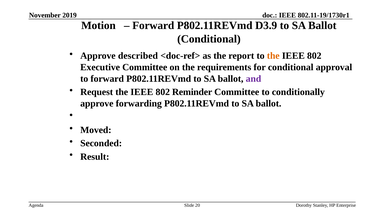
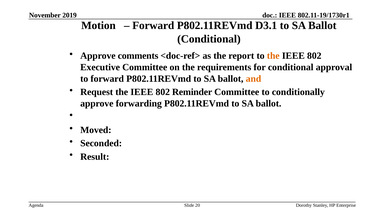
D3.9: D3.9 -> D3.1 (266, 26)
described: described -> comments (138, 56)
and colour: purple -> orange (253, 79)
